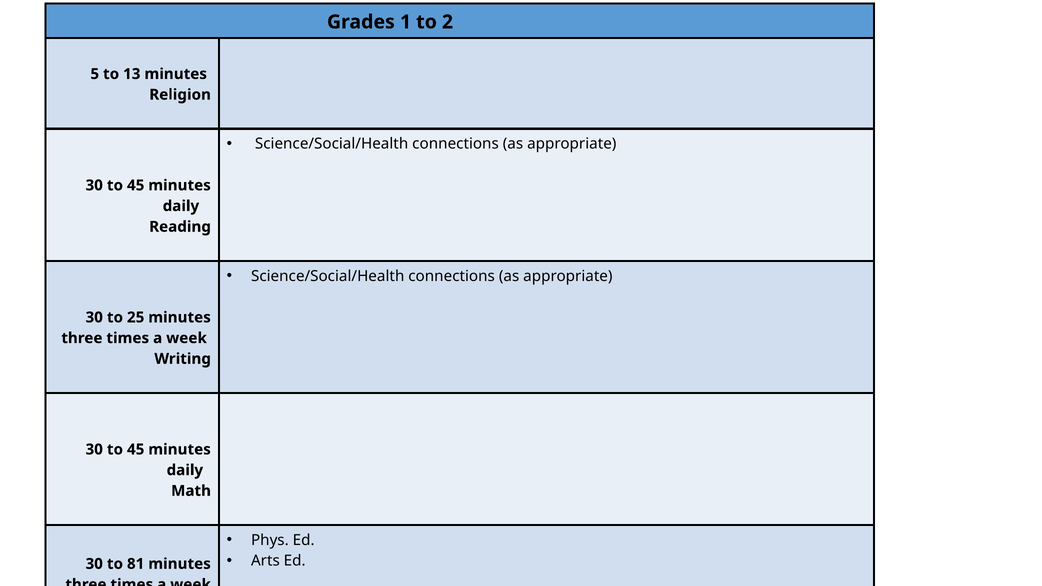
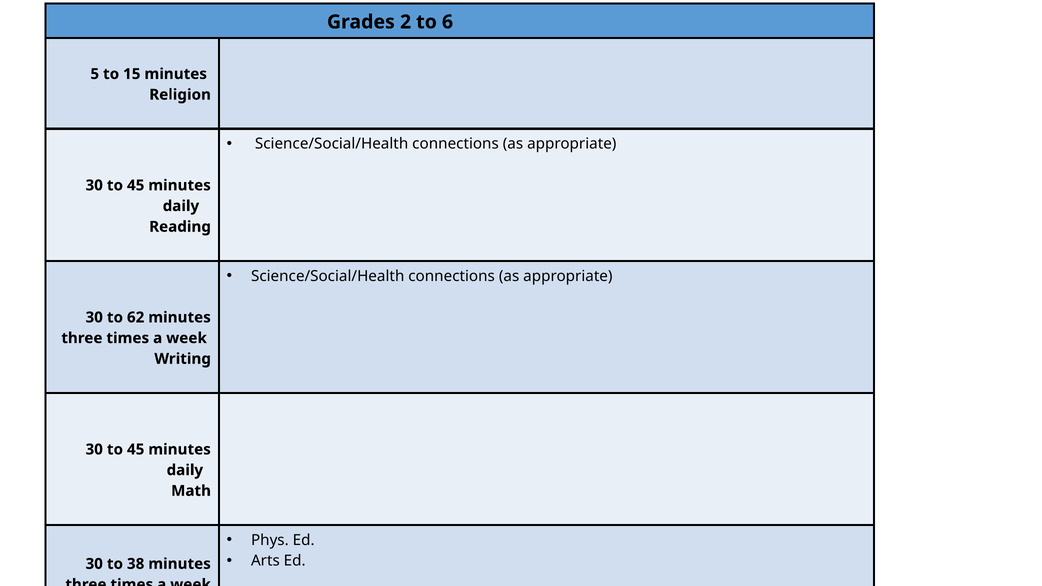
1: 1 -> 2 (406, 22)
2: 2 -> 6 (447, 22)
13: 13 -> 15 (132, 74)
25: 25 -> 62 (136, 317)
81: 81 -> 38 (136, 564)
